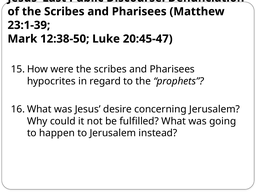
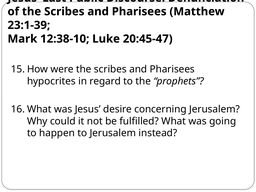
12:38-50: 12:38-50 -> 12:38-10 (65, 39)
